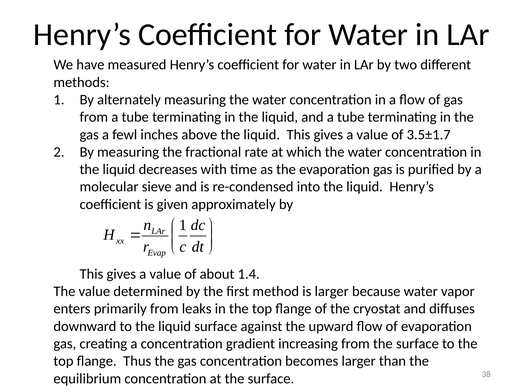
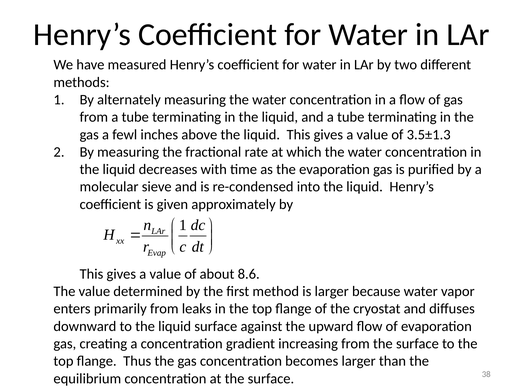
3.5±1.7: 3.5±1.7 -> 3.5±1.3 (429, 134)
1.4: 1.4 -> 8.6 (249, 274)
